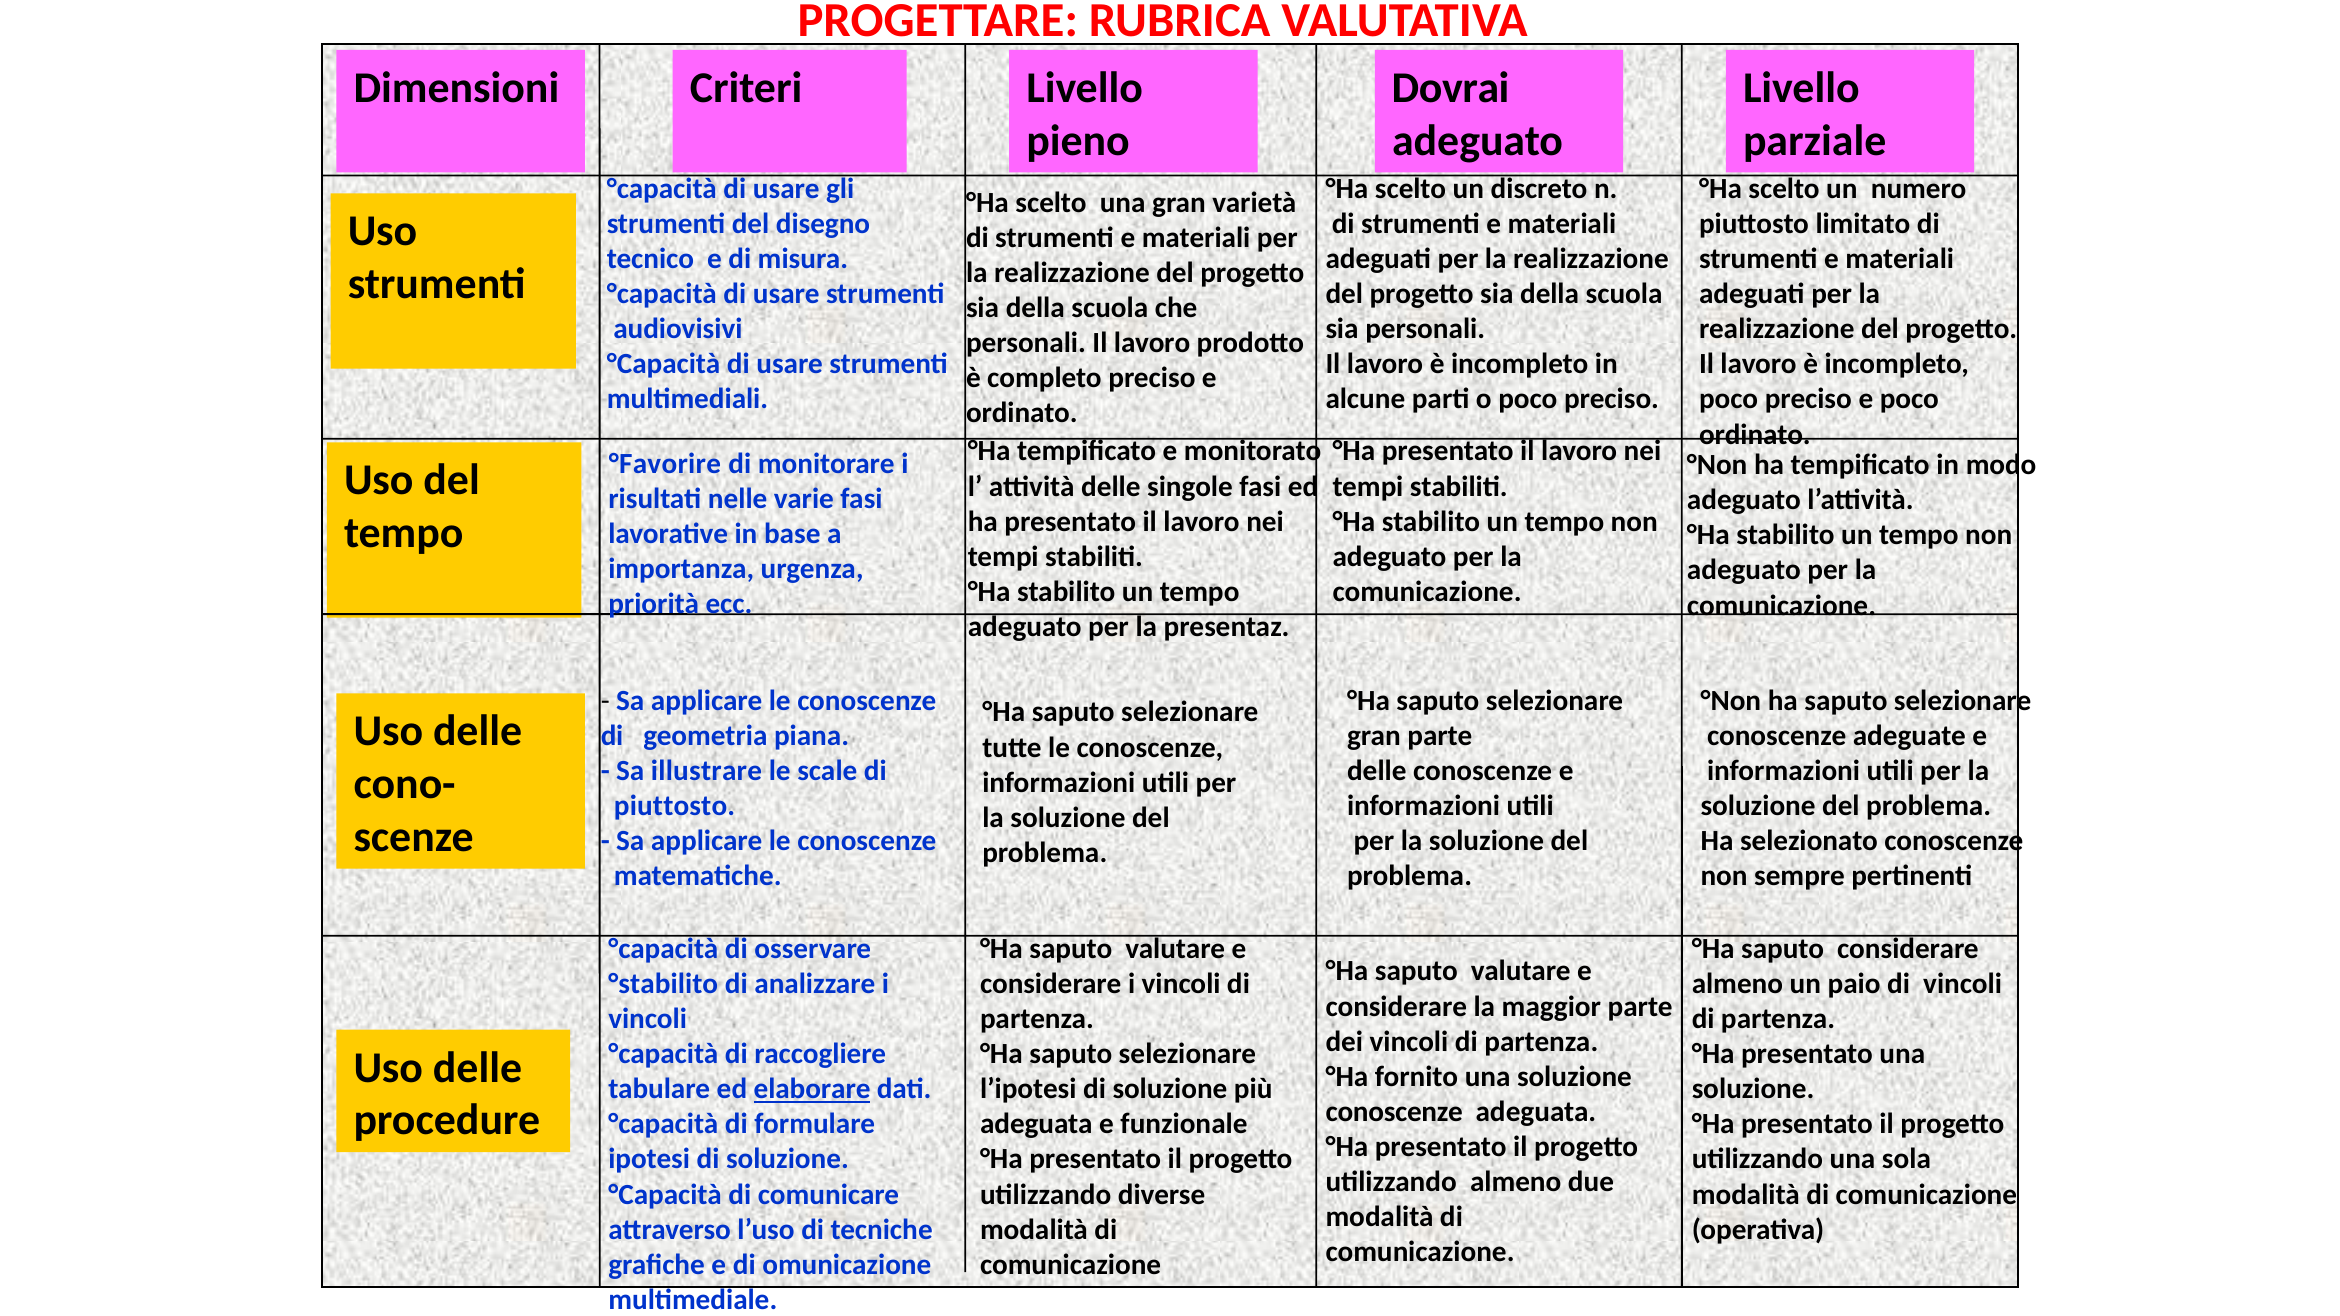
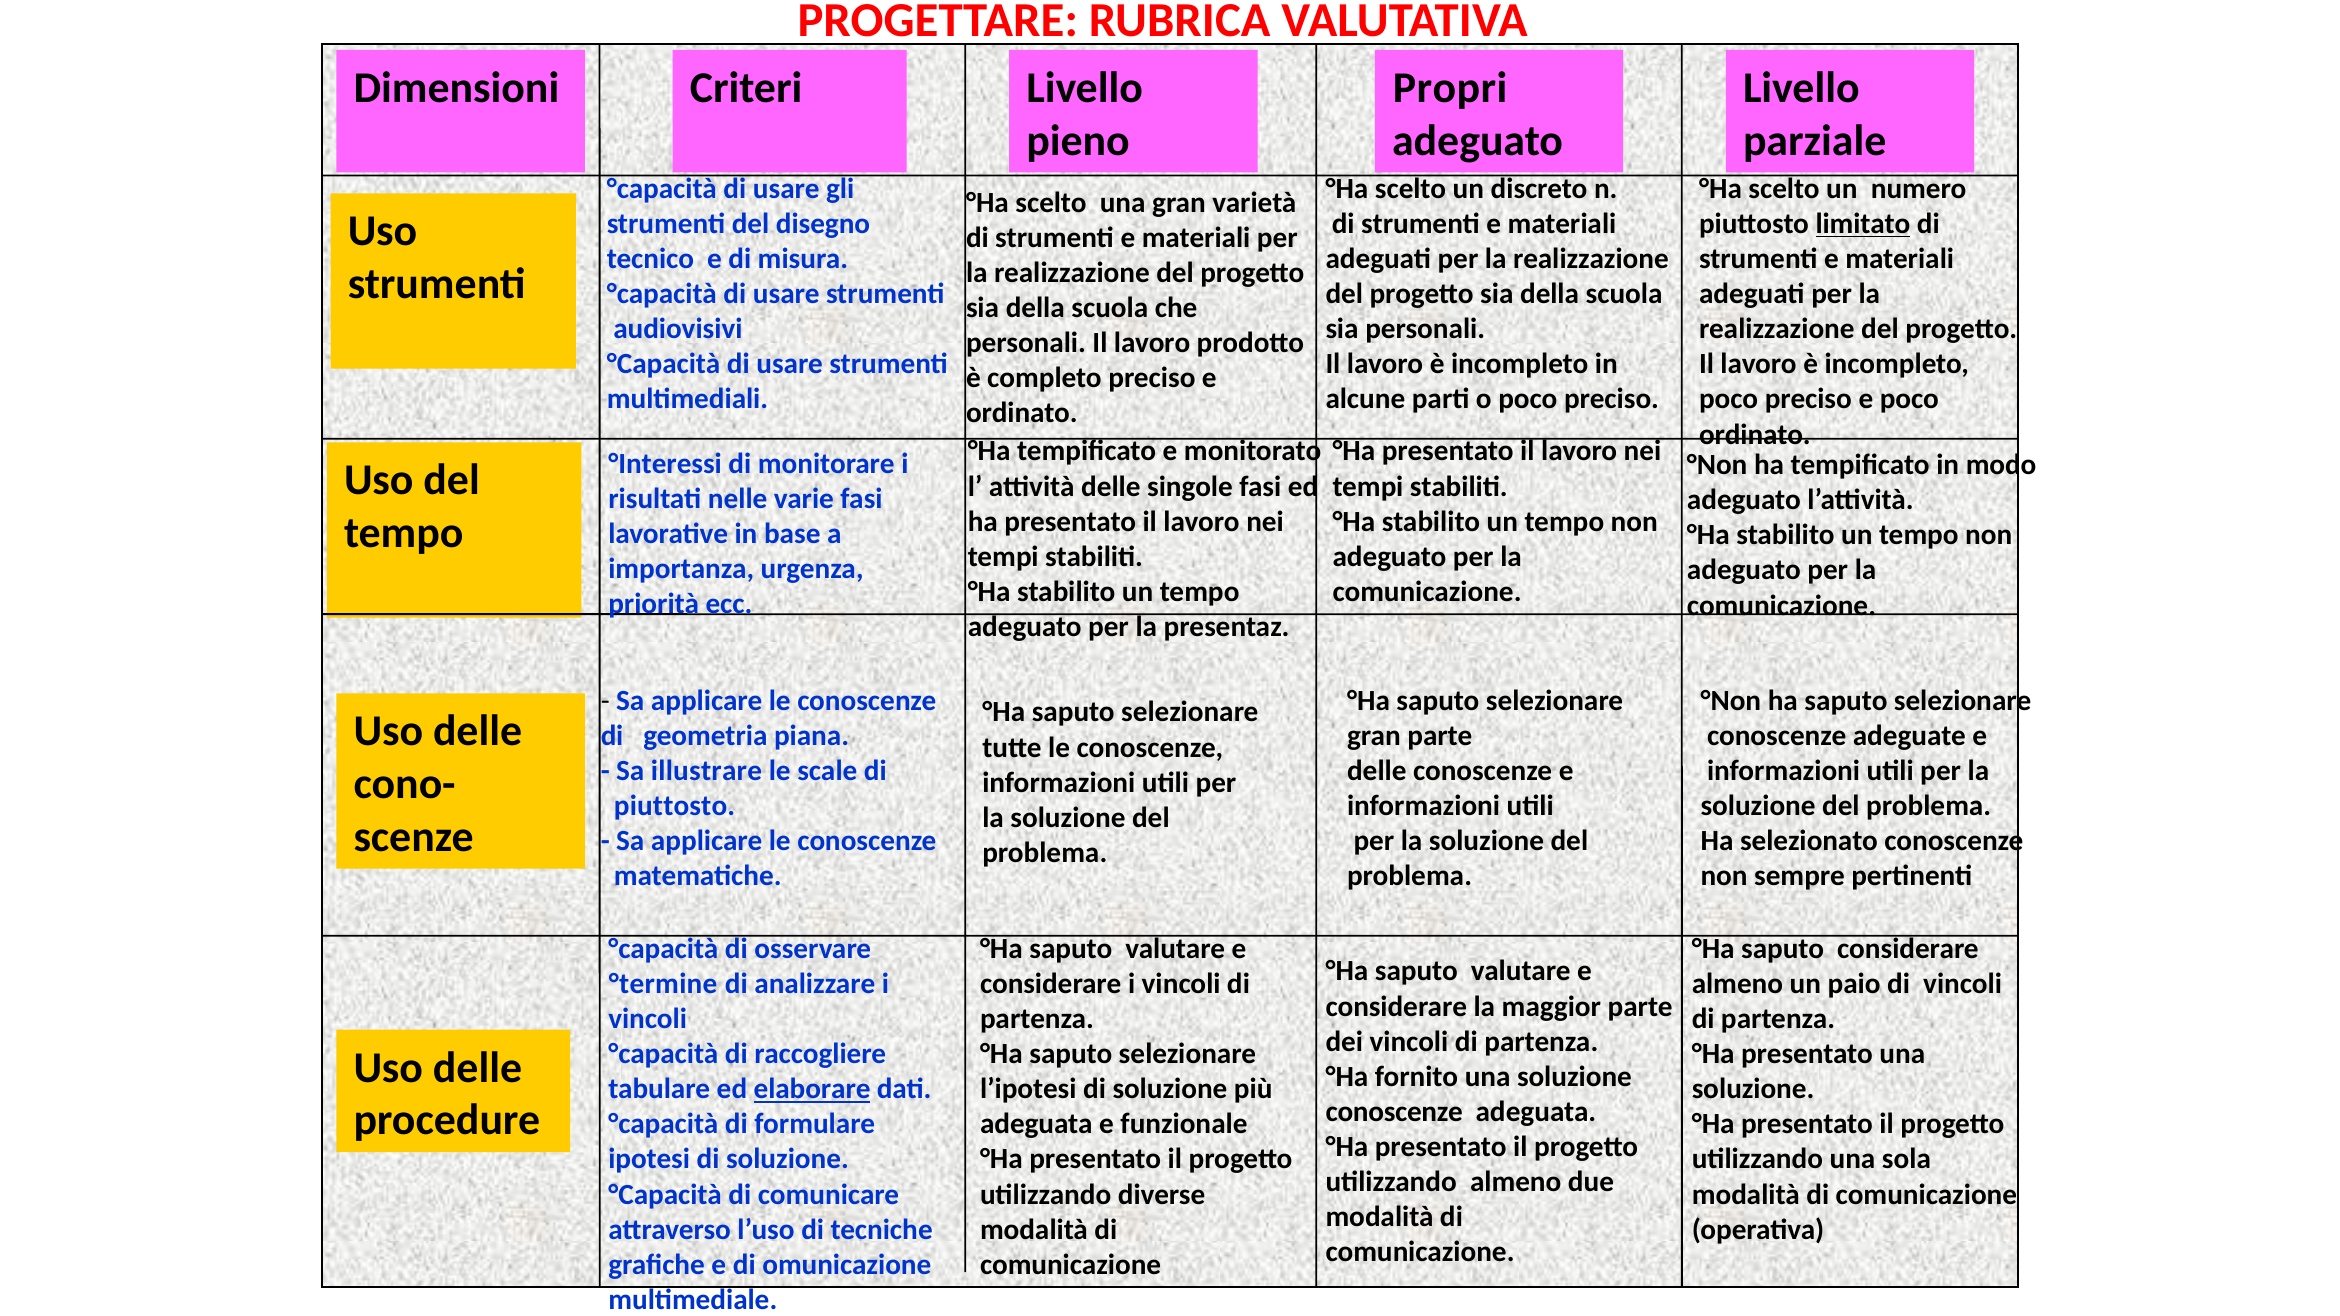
Dovrai: Dovrai -> Propri (1450, 88)
limitato underline: none -> present (1863, 224)
°Favorire: °Favorire -> °Interessi (665, 464)
°stabilito: °stabilito -> °termine (663, 984)
